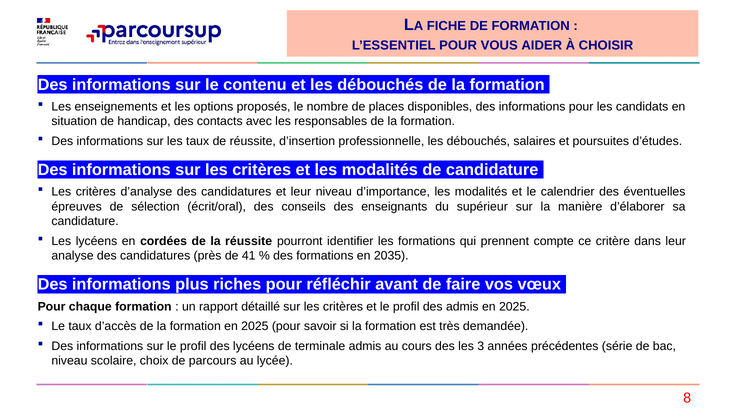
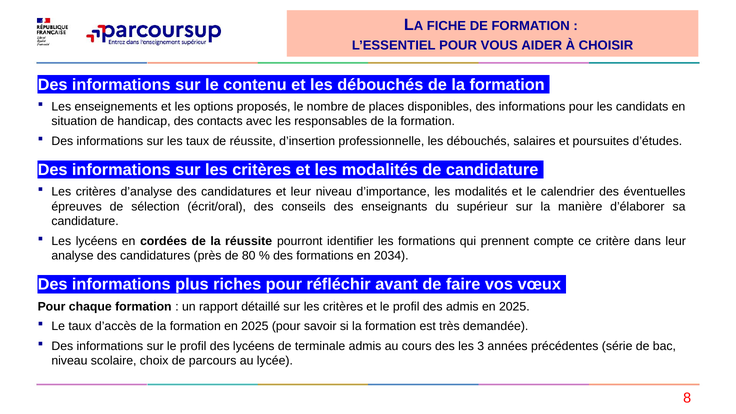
41: 41 -> 80 (249, 256)
2035: 2035 -> 2034 (391, 256)
